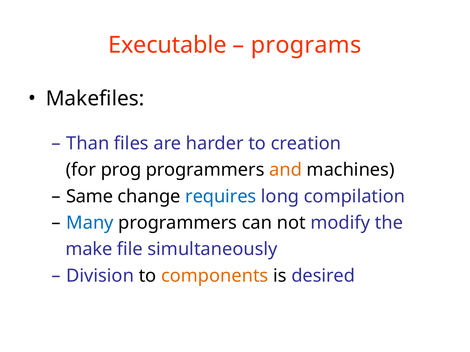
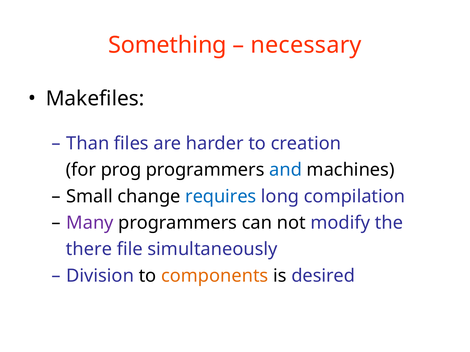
Executable: Executable -> Something (167, 45)
programs: programs -> necessary (306, 45)
and colour: orange -> blue (286, 170)
Same: Same -> Small (90, 197)
Many colour: blue -> purple (90, 223)
make: make -> there (89, 250)
